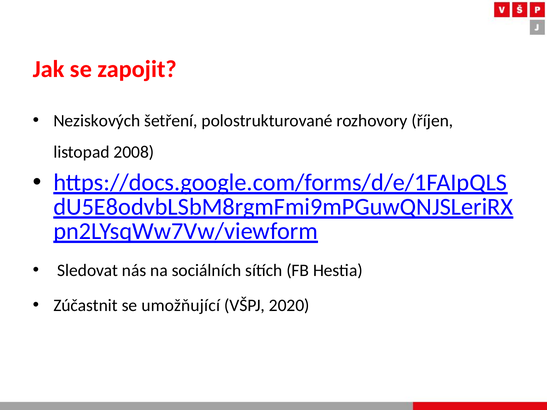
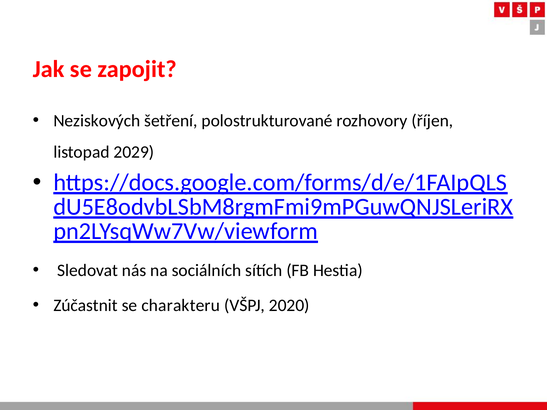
2008: 2008 -> 2029 (134, 152)
umožňující: umožňující -> charakteru (181, 306)
